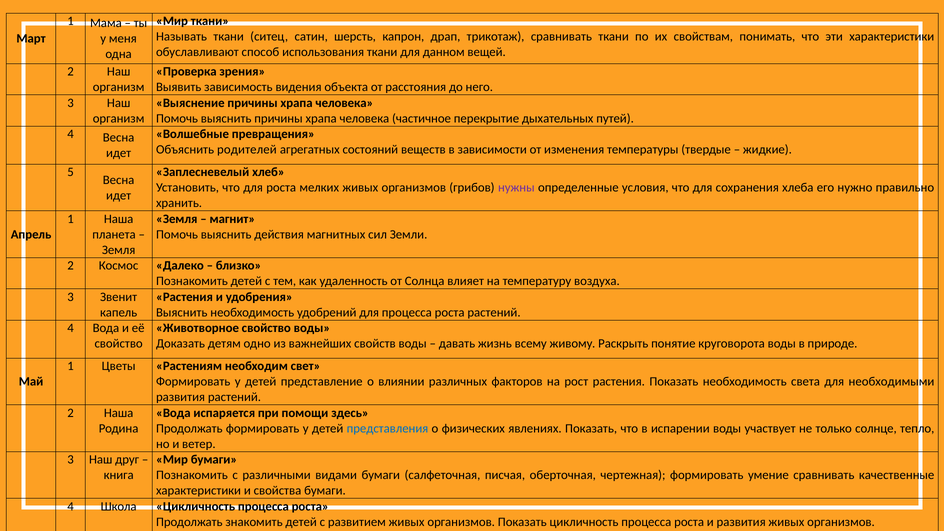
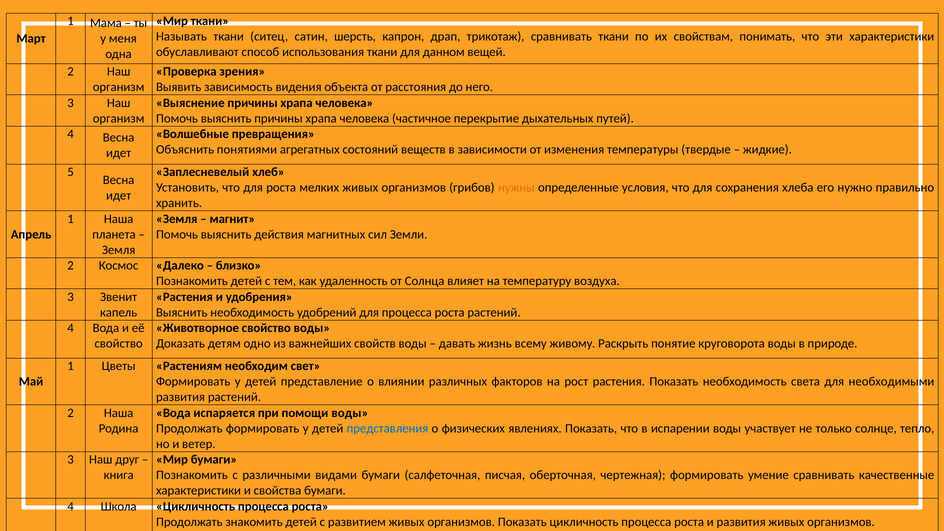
родителей: родителей -> понятиями (247, 150)
нужны colour: purple -> orange (516, 188)
помощи здесь: здесь -> воды (350, 413)
